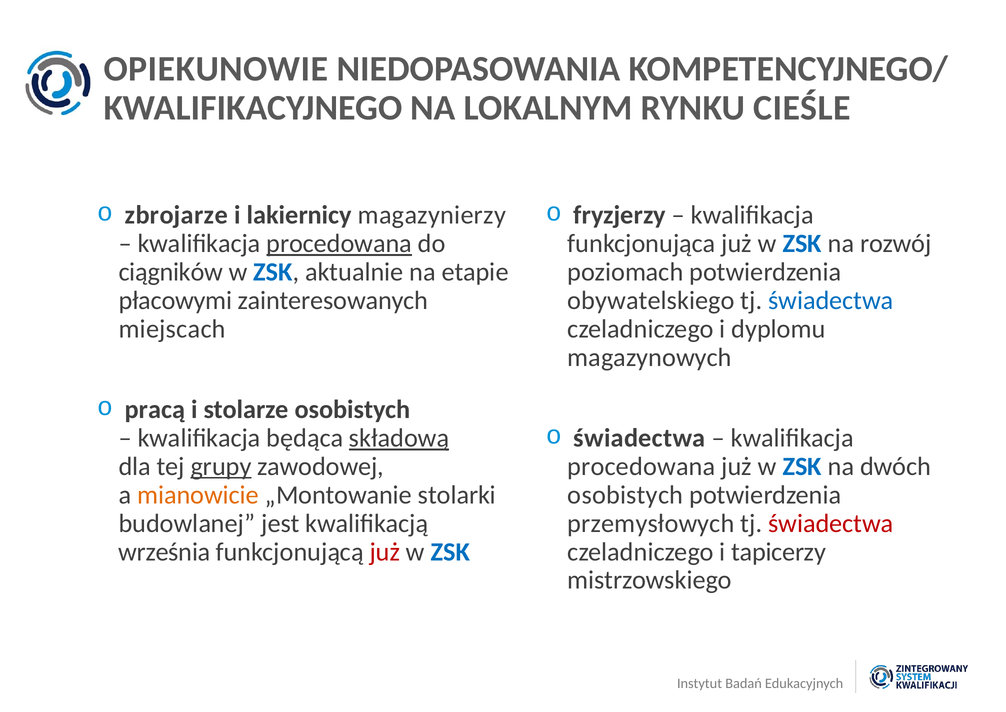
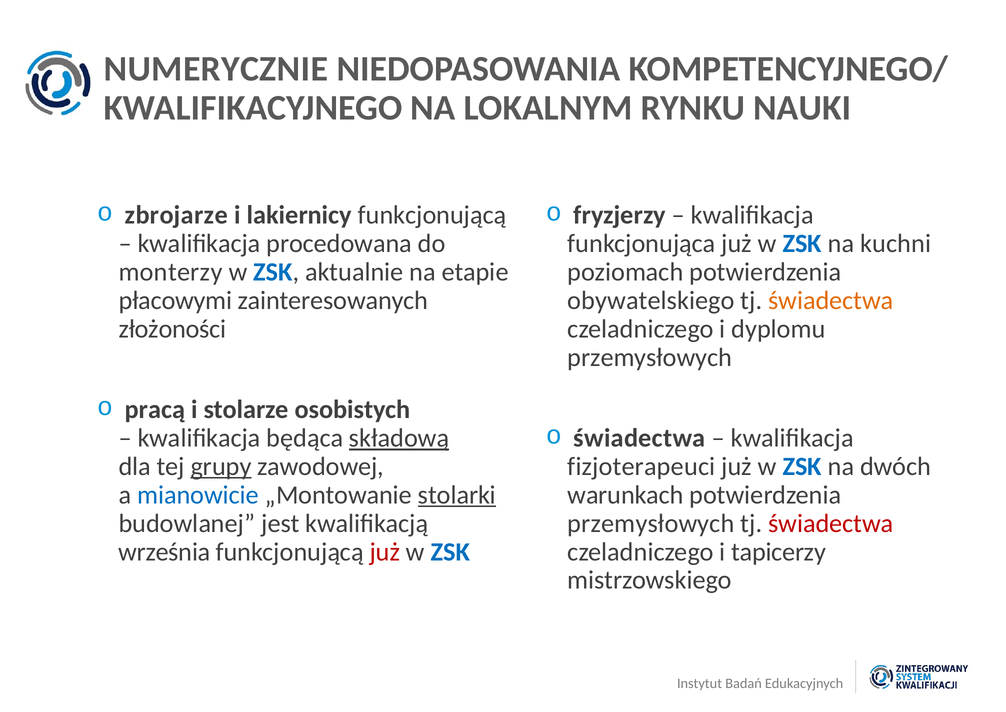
OPIEKUNOWIE: OPIEKUNOWIE -> NUMERYCZNIE (216, 69)
CIEŚLE: CIEŚLE -> NAUKI (802, 108)
lakiernicy magazynierzy: magazynierzy -> funkcjonującą (432, 215)
procedowana underline: present -> none (339, 244)
rozwój: rozwój -> kuchni (896, 244)
ciągników: ciągników -> monterzy (171, 272)
świadectwa colour: blue -> orange (831, 300)
miejscach: miejscach -> złożoności (172, 329)
magazynowych: magazynowych -> przemysłowych (650, 357)
procedowana: procedowana -> fizjoterapeuci (641, 466)
mianowicie colour: orange -> blue (198, 495)
stolarki underline: none -> present (457, 495)
osobistych: osobistych -> warunkach (626, 495)
